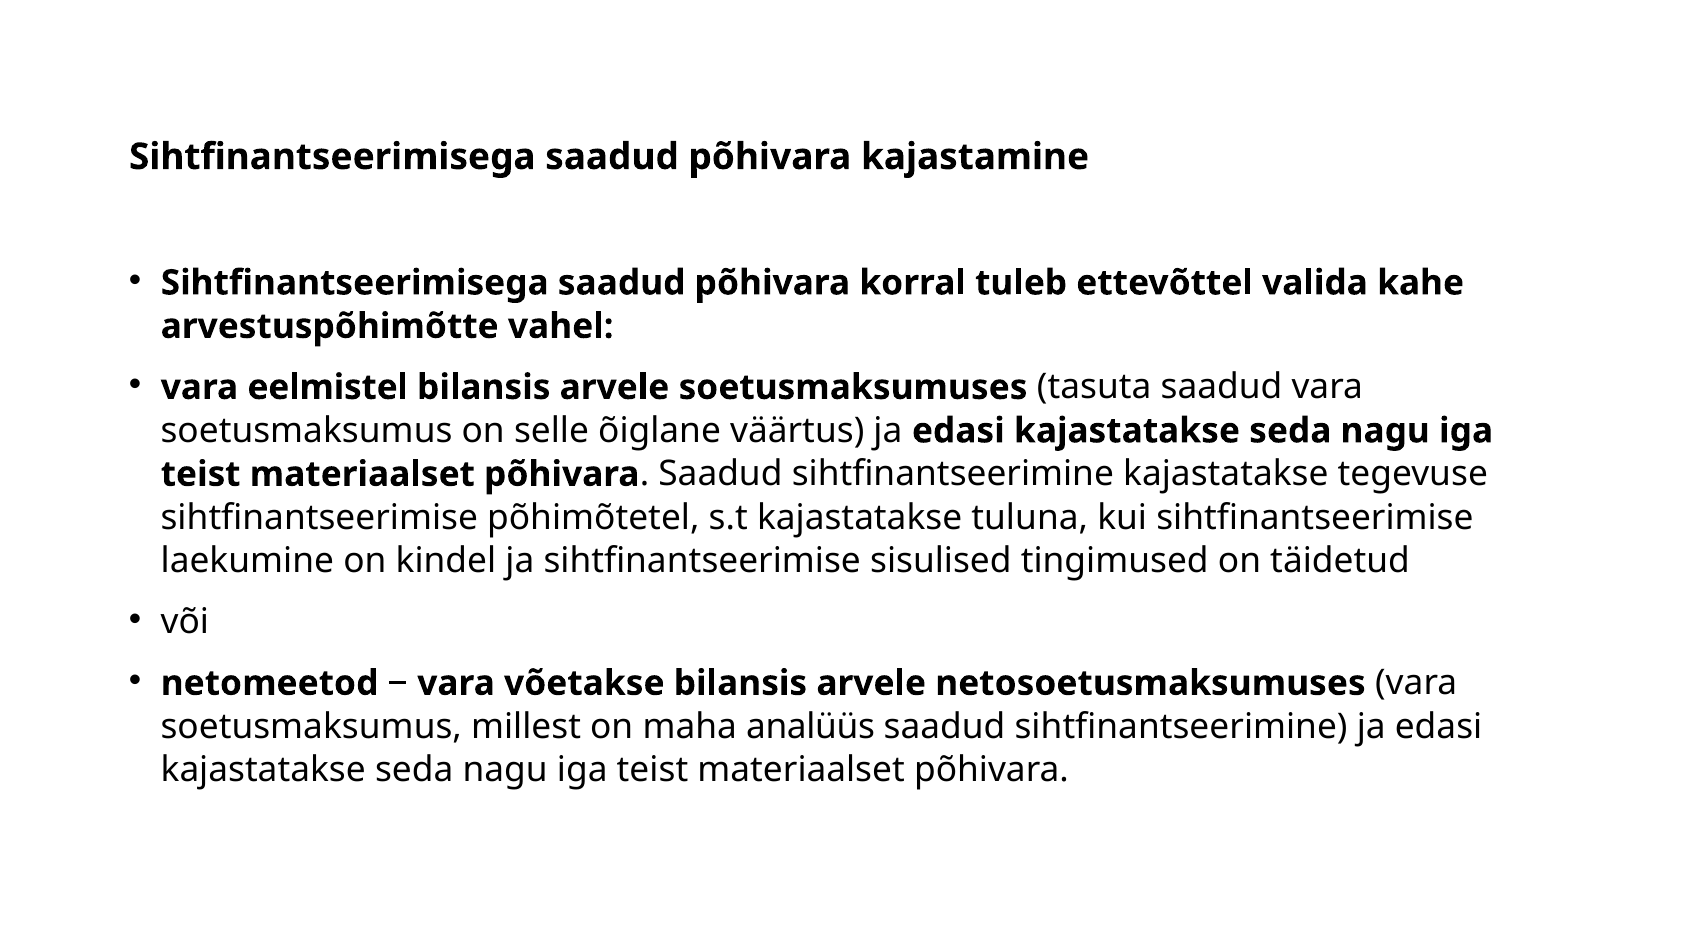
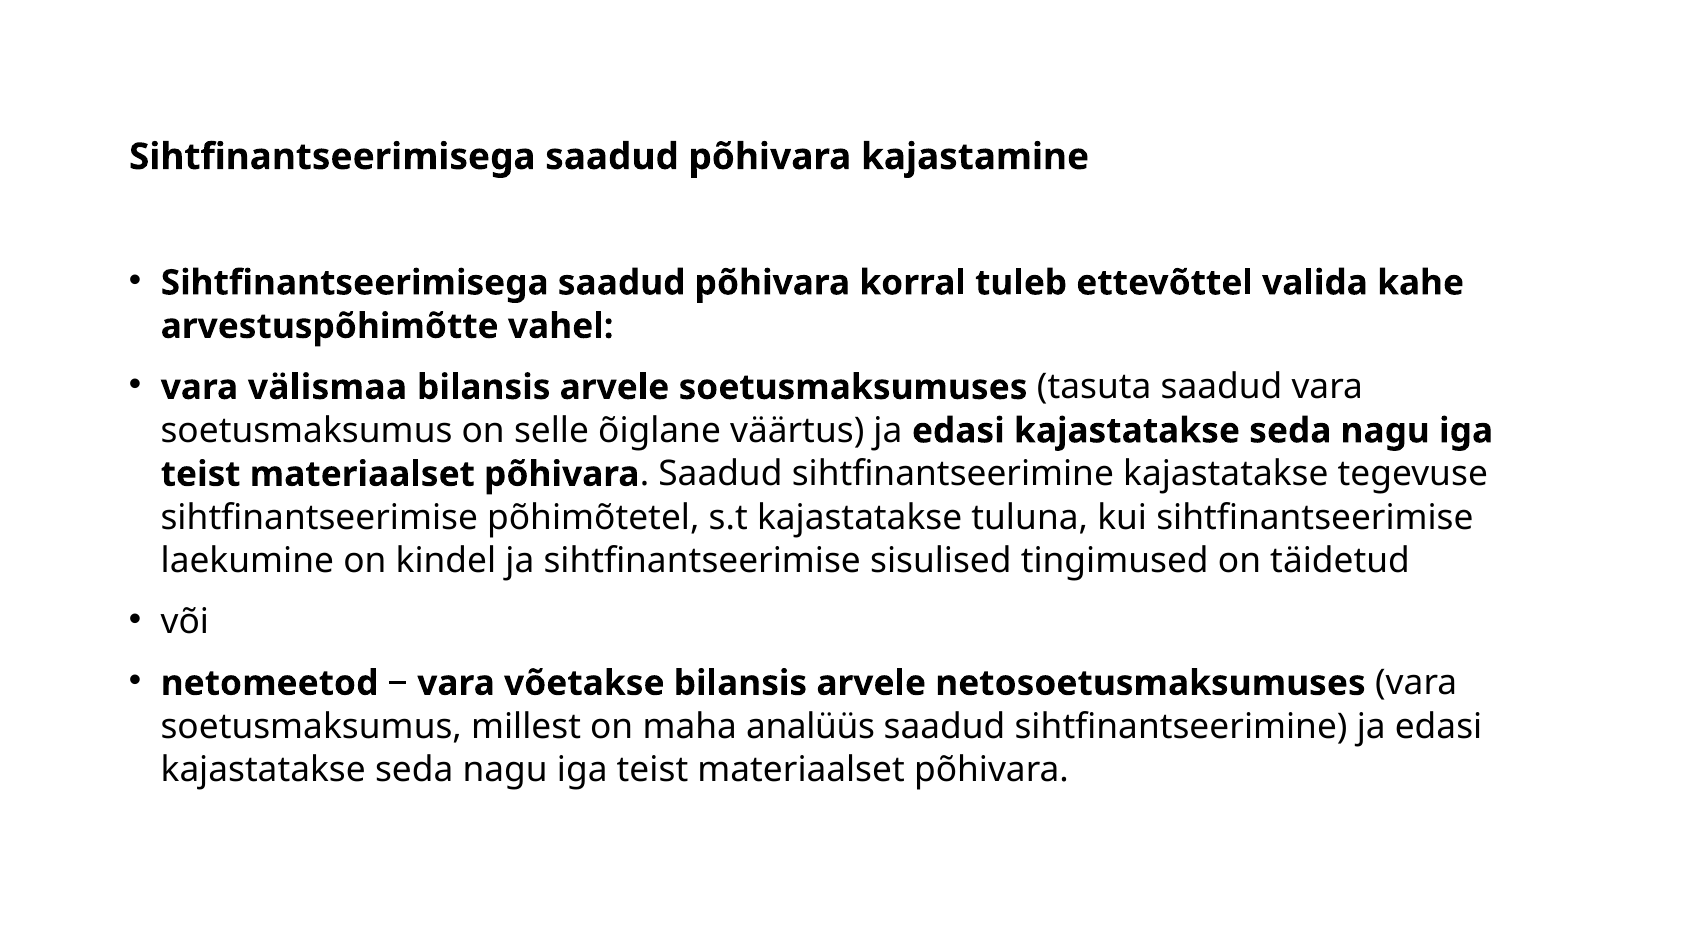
eelmistel: eelmistel -> välismaa (327, 387)
